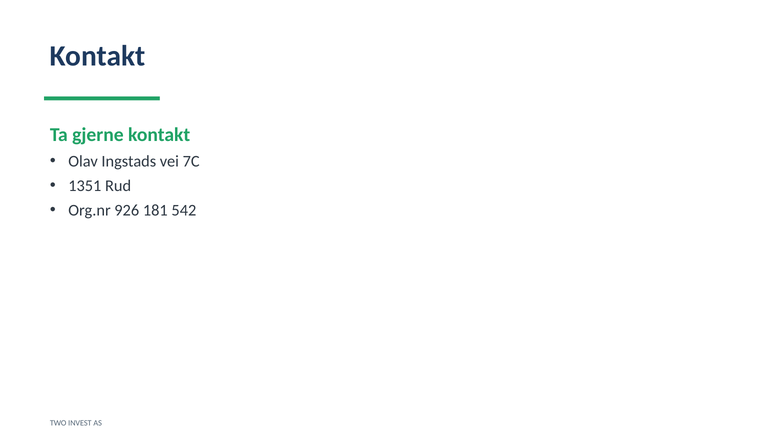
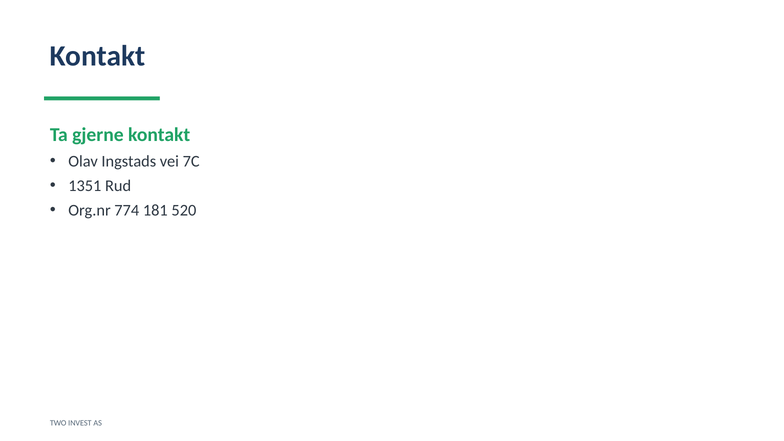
926: 926 -> 774 (127, 210)
542: 542 -> 520 (184, 210)
